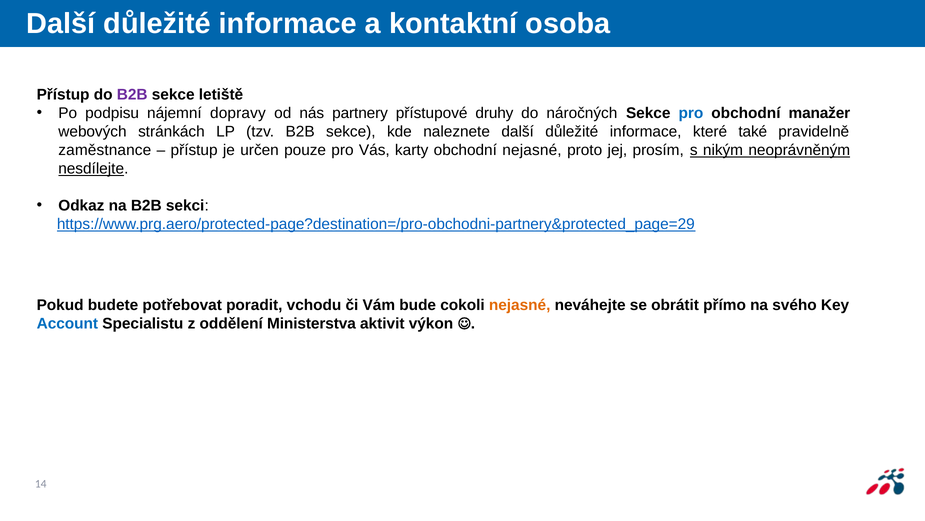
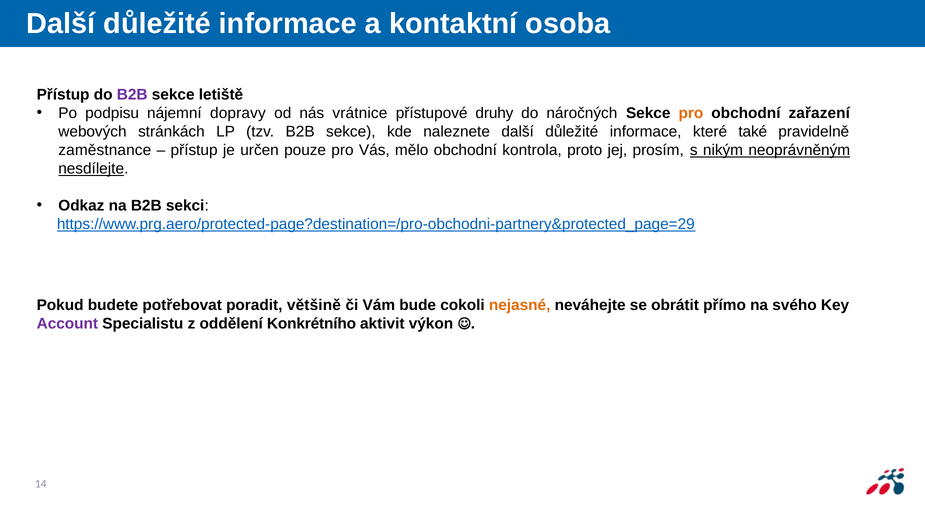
partnery: partnery -> vrátnice (360, 113)
pro colour: blue -> orange (691, 113)
manažer: manažer -> zařazení (819, 113)
karty: karty -> mělo (412, 150)
obchodní nejasné: nejasné -> kontrola (532, 150)
vchodu: vchodu -> většině (314, 305)
Account colour: blue -> purple (67, 323)
Ministerstva: Ministerstva -> Konkrétního (312, 323)
